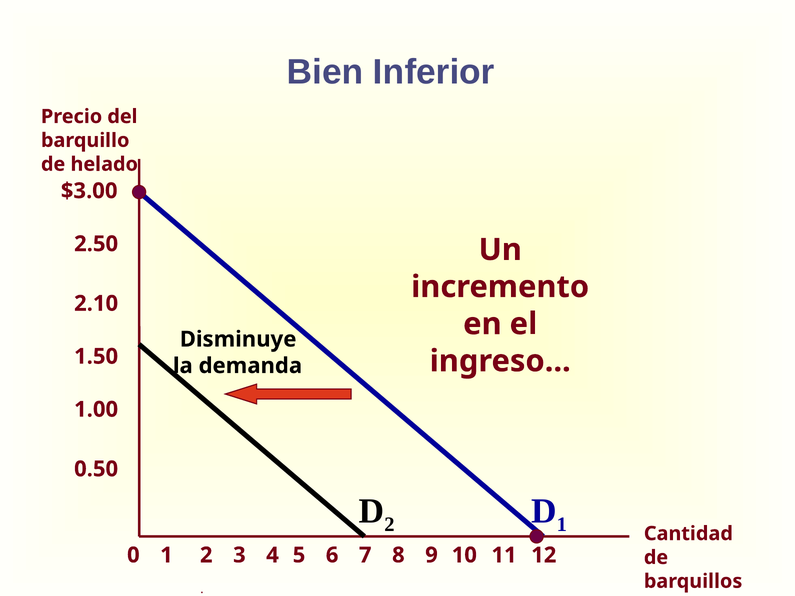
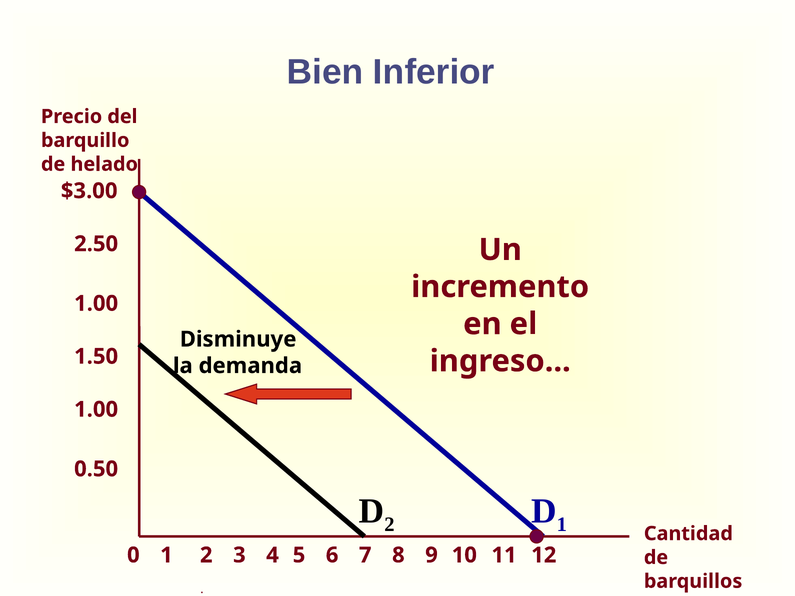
2.10: 2.10 -> 1.00 (96, 304)
